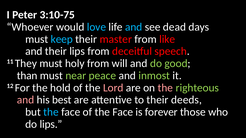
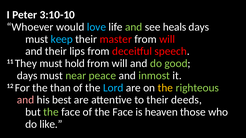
3:10-75: 3:10-75 -> 3:10-10 (57, 15)
and colour: light blue -> light green (134, 27)
dead: dead -> heals (175, 27)
like: like -> will (167, 39)
holy: holy -> hold (75, 64)
than: than -> days (27, 76)
hold: hold -> than (60, 88)
Lord colour: pink -> light blue (113, 88)
the colour: pink -> yellow (165, 88)
the colour: light blue -> light green (51, 112)
forever: forever -> heaven (161, 112)
do lips: lips -> like (51, 124)
